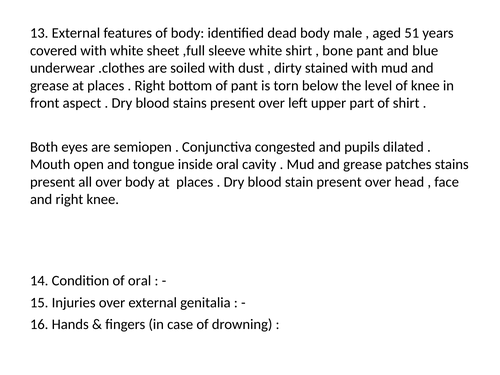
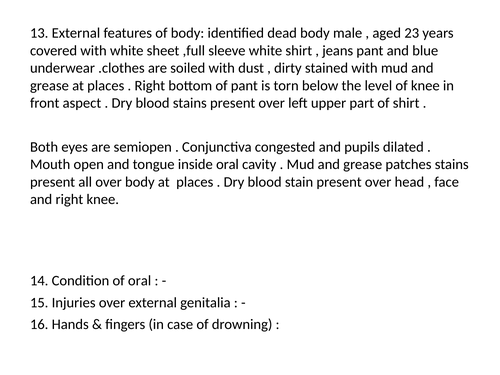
51: 51 -> 23 (412, 33)
bone: bone -> jeans (338, 51)
